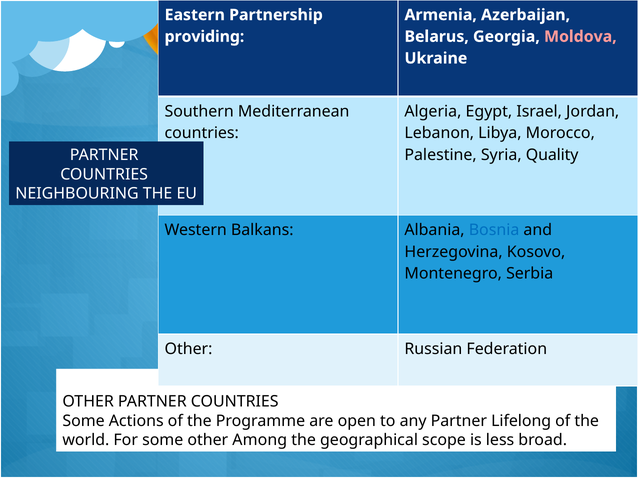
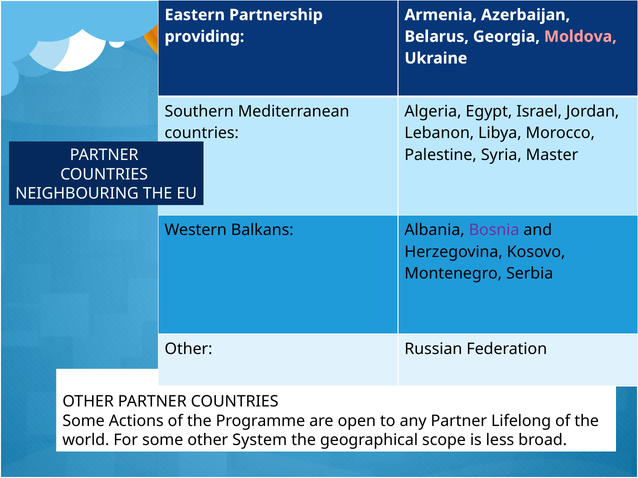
Quality: Quality -> Master (552, 155)
Bosnia colour: blue -> purple (494, 230)
Among: Among -> System (260, 440)
